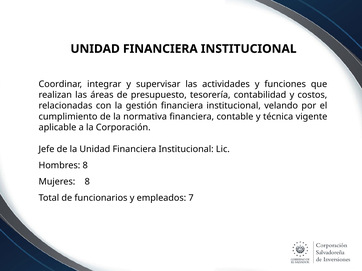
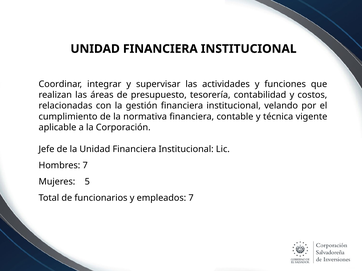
Hombres 8: 8 -> 7 (85, 166)
Mujeres 8: 8 -> 5 (87, 182)
